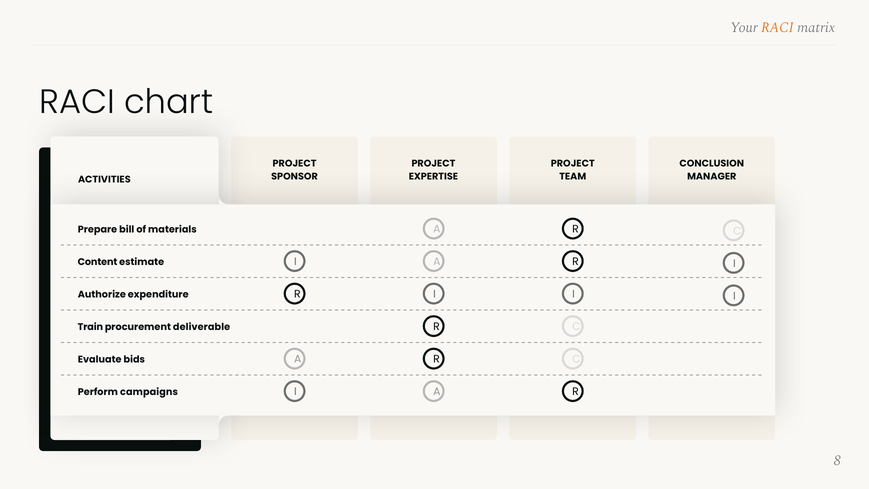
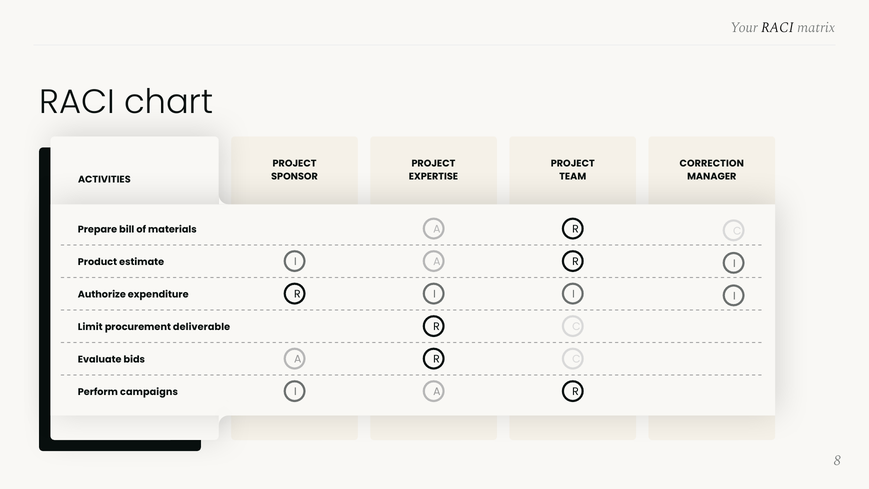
RACI colour: orange -> black (778, 27)
CONCLUSION: CONCLUSION -> CORRECTION (712, 163)
Content: Content -> Product (97, 262)
Train: Train -> Limit (90, 327)
